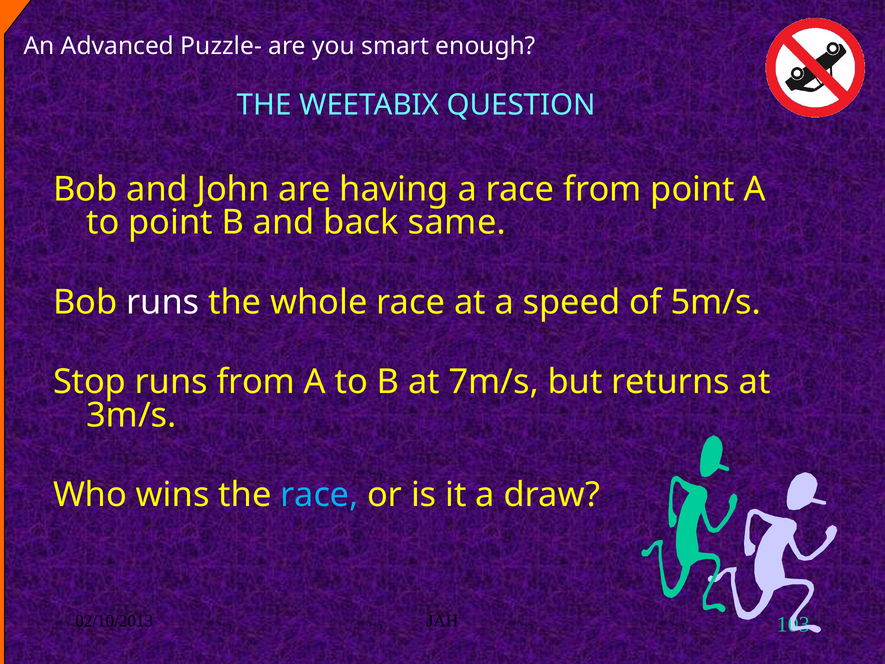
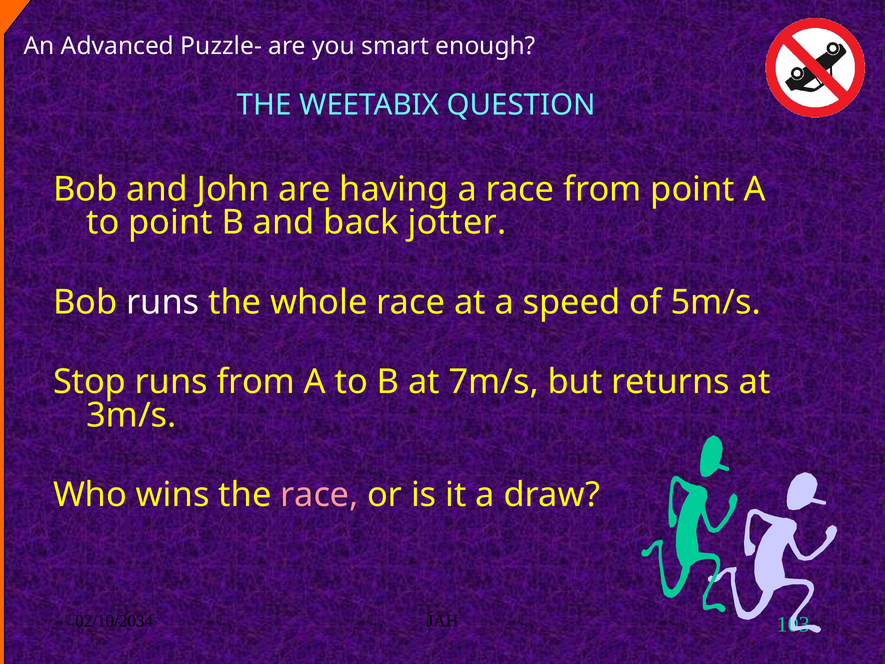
same: same -> jotter (457, 222)
race colour: light blue -> pink (319, 495)
02/10/2013: 02/10/2013 -> 02/10/2034 (114, 621)
